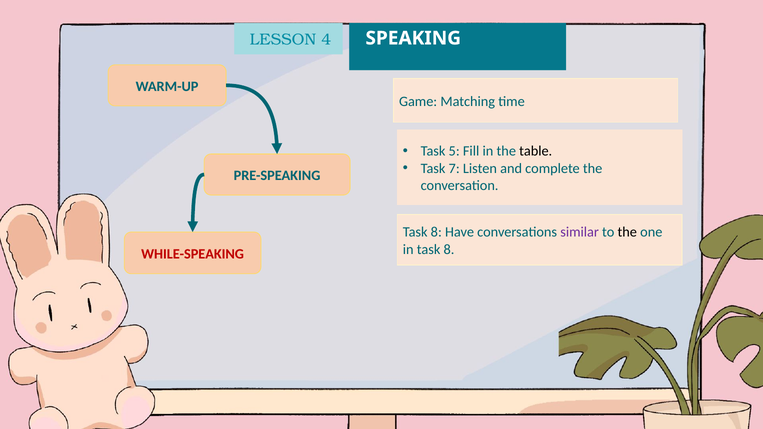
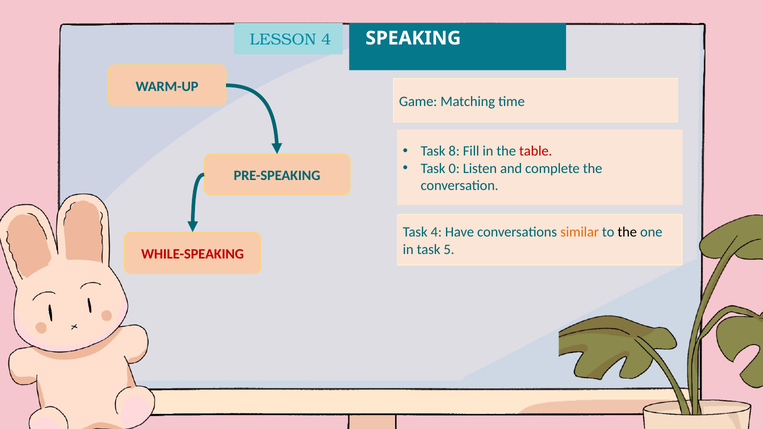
5: 5 -> 8 (454, 151)
table colour: black -> red (536, 151)
7: 7 -> 0 (454, 168)
8: 8 -> 4 (436, 232)
similar colour: purple -> orange (580, 232)
in task 8: 8 -> 5 (449, 249)
